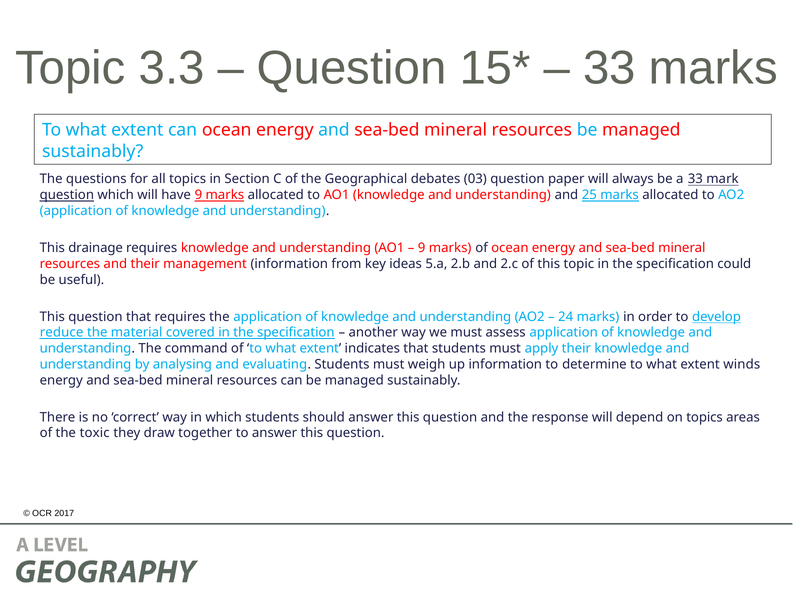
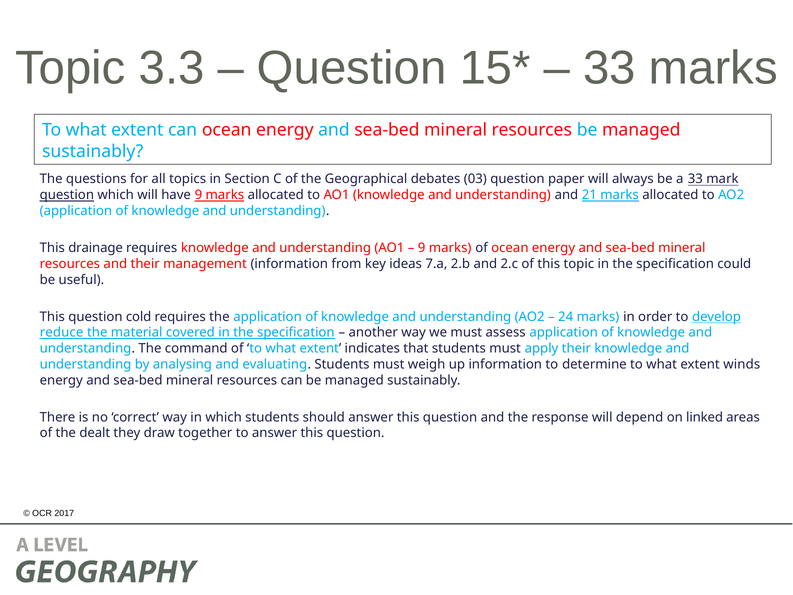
25: 25 -> 21 (589, 195)
5.a: 5.a -> 7.a (436, 264)
question that: that -> cold (139, 317)
on topics: topics -> linked (705, 417)
toxic: toxic -> dealt (95, 433)
